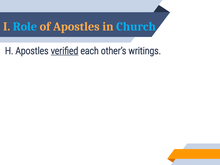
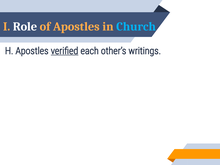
Role colour: light blue -> white (25, 26)
